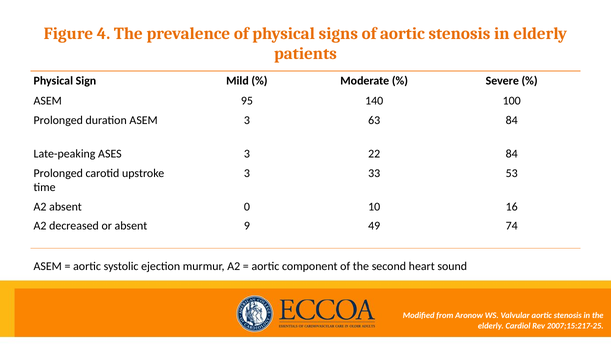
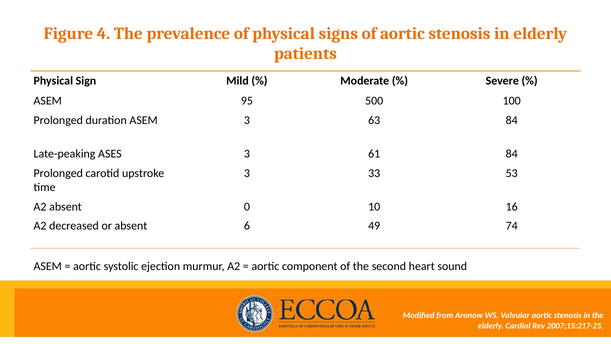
140: 140 -> 500 (374, 101)
22: 22 -> 61 (374, 154)
9: 9 -> 6 (247, 226)
